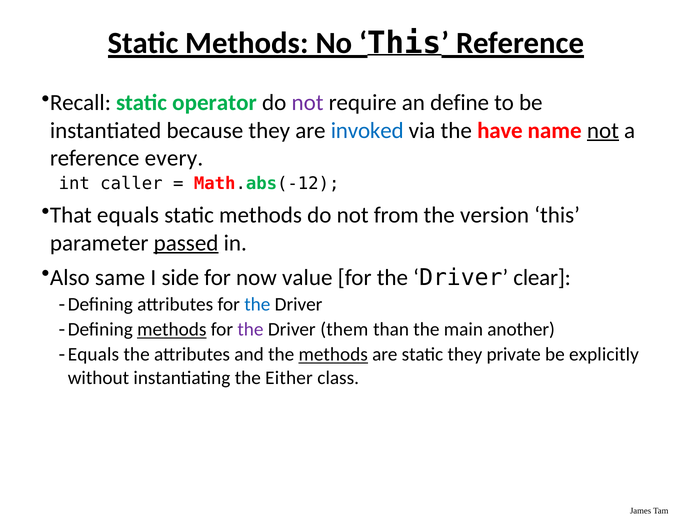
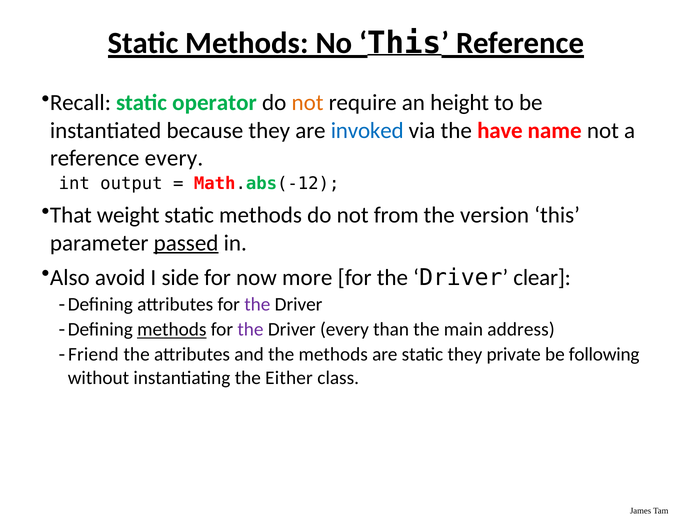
not colour: purple -> orange (308, 103)
define: define -> height (460, 103)
not underline: present -> none (603, 130)
caller: caller -> output (131, 184)
That equals: equals -> weight (128, 215)
same: same -> avoid (120, 278)
value: value -> more (307, 278)
the colour: blue -> purple (257, 305)
Driver them: them -> every (344, 330)
another: another -> address (521, 330)
Equals: Equals -> Friend (93, 355)
methods underline: present -> none (333, 355)
explicitly: explicitly -> following (604, 355)
